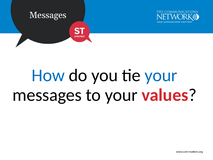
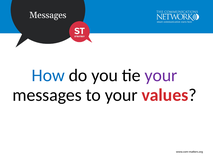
your colour: blue -> purple (161, 75)
